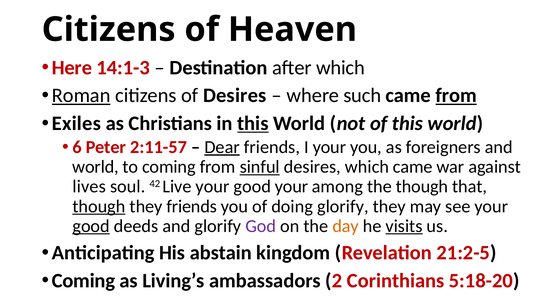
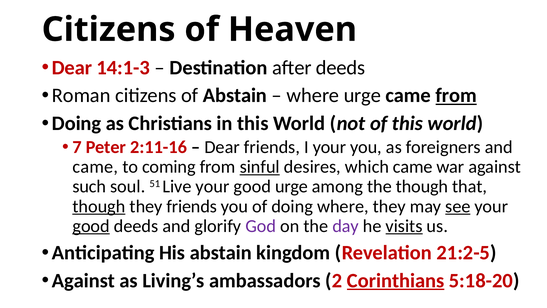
Here: Here -> Dear (72, 68)
after which: which -> deeds (341, 68)
Roman underline: present -> none (81, 95)
of Desires: Desires -> Abstain (235, 95)
where such: such -> urge (362, 95)
Exiles: Exiles -> Doing (77, 123)
this underline: present -> none (253, 123)
6: 6 -> 7 (77, 147)
2:11-57: 2:11-57 -> 2:11-16 (159, 147)
Dear underline: present -> none (222, 147)
world: world -> came (95, 167)
lives: lives -> such (89, 186)
42: 42 -> 51 (155, 183)
good your: your -> urge (292, 186)
doing glorify: glorify -> where (343, 206)
see underline: none -> present (458, 206)
day colour: orange -> purple (346, 226)
Coming: Coming -> Against (83, 280)
Corinthians underline: none -> present (396, 280)
